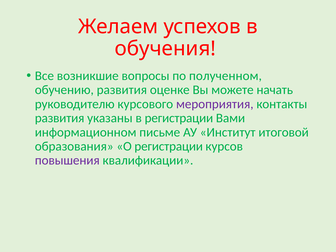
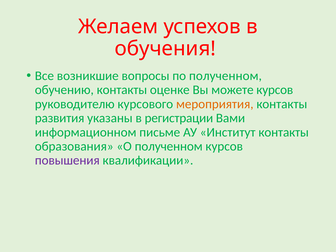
обучению развития: развития -> контакты (122, 90)
можете начать: начать -> курсов (275, 90)
мероприятия colour: purple -> orange (215, 104)
Институт итоговой: итоговой -> контакты (284, 132)
О регистрации: регистрации -> полученном (169, 146)
